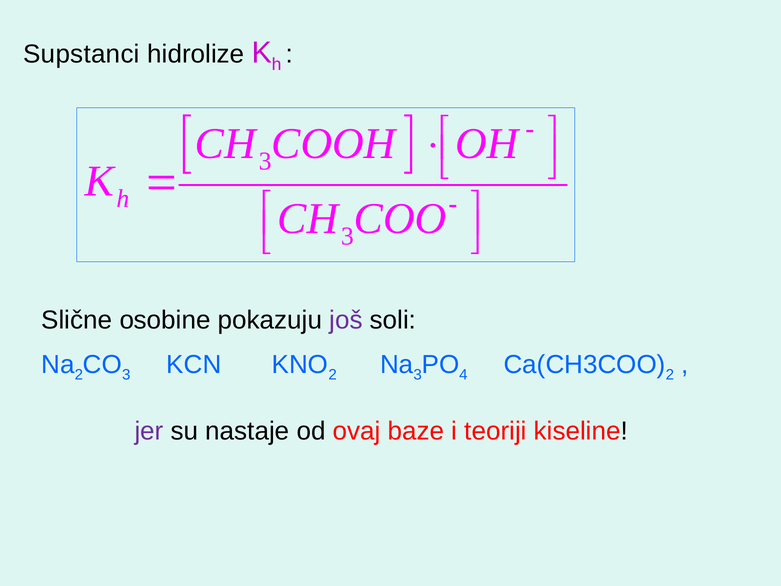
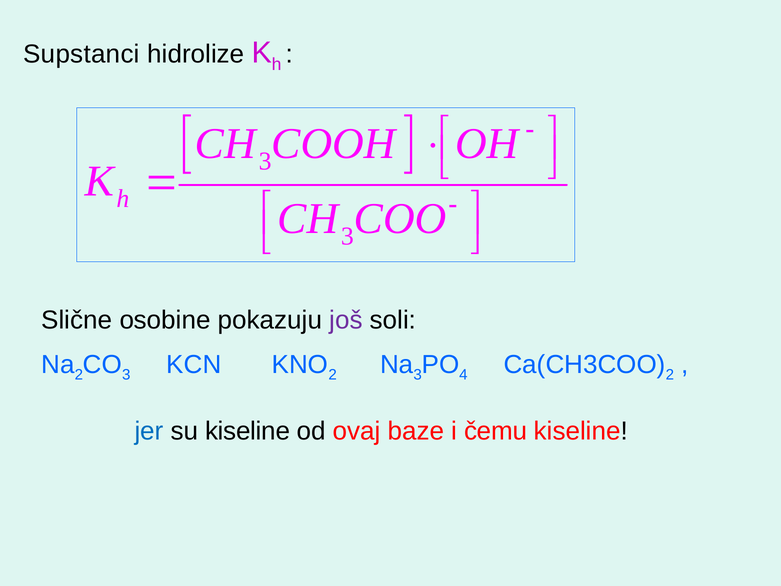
jer colour: purple -> blue (149, 431)
su nastaje: nastaje -> kiseline (248, 431)
teoriji: teoriji -> čemu (496, 431)
